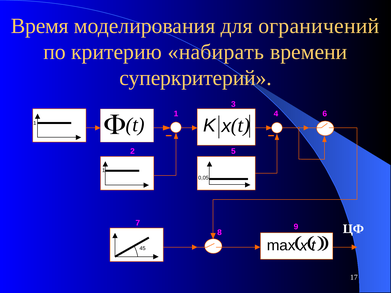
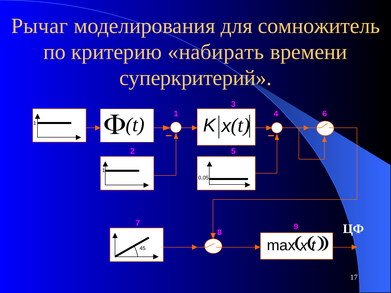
Время: Время -> Рычаг (40, 26)
ограничений: ограничений -> сомножитель (319, 26)
